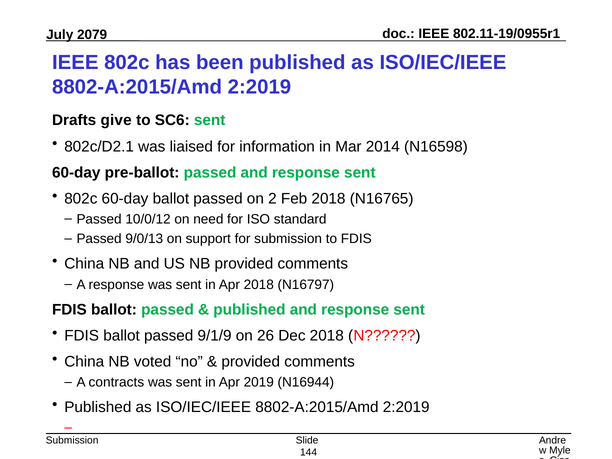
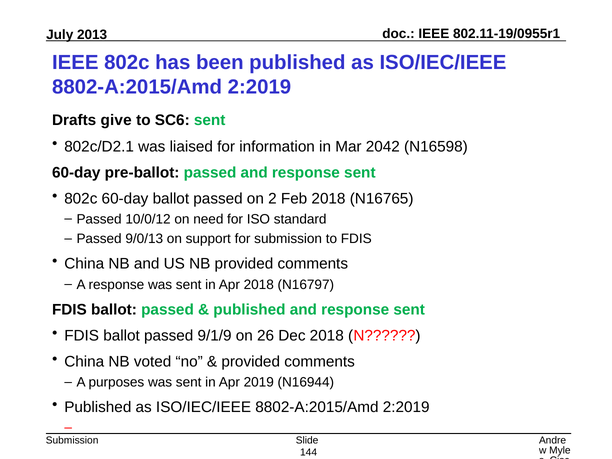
2079: 2079 -> 2013 (92, 35)
2014: 2014 -> 2042 (383, 146)
contracts: contracts -> purposes (116, 382)
